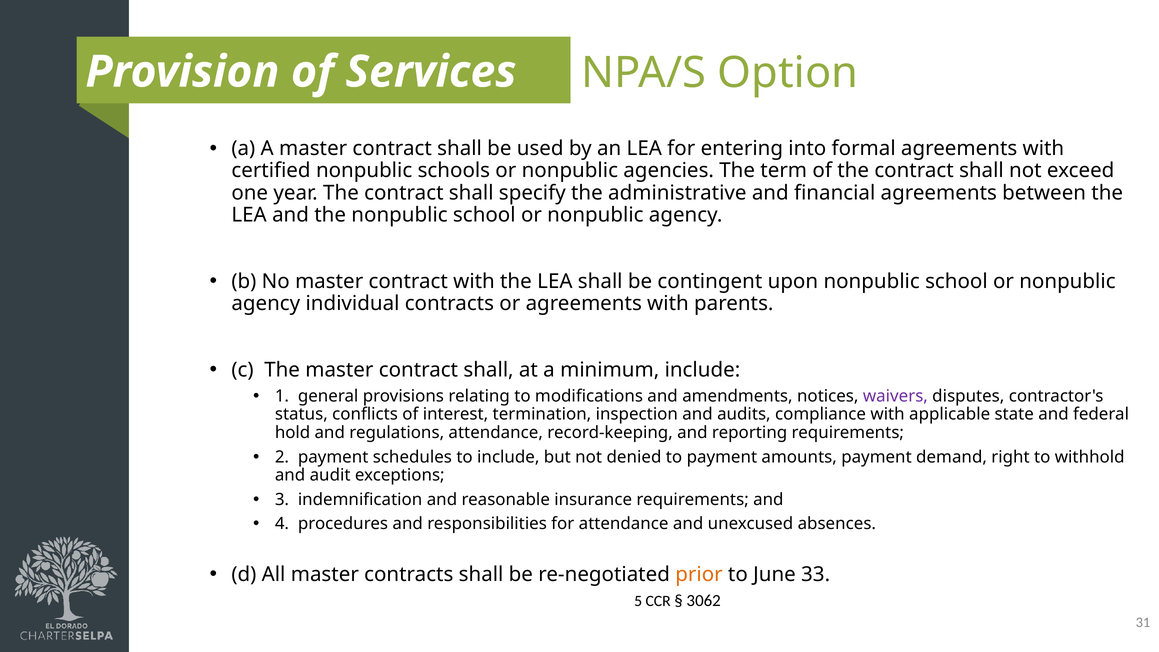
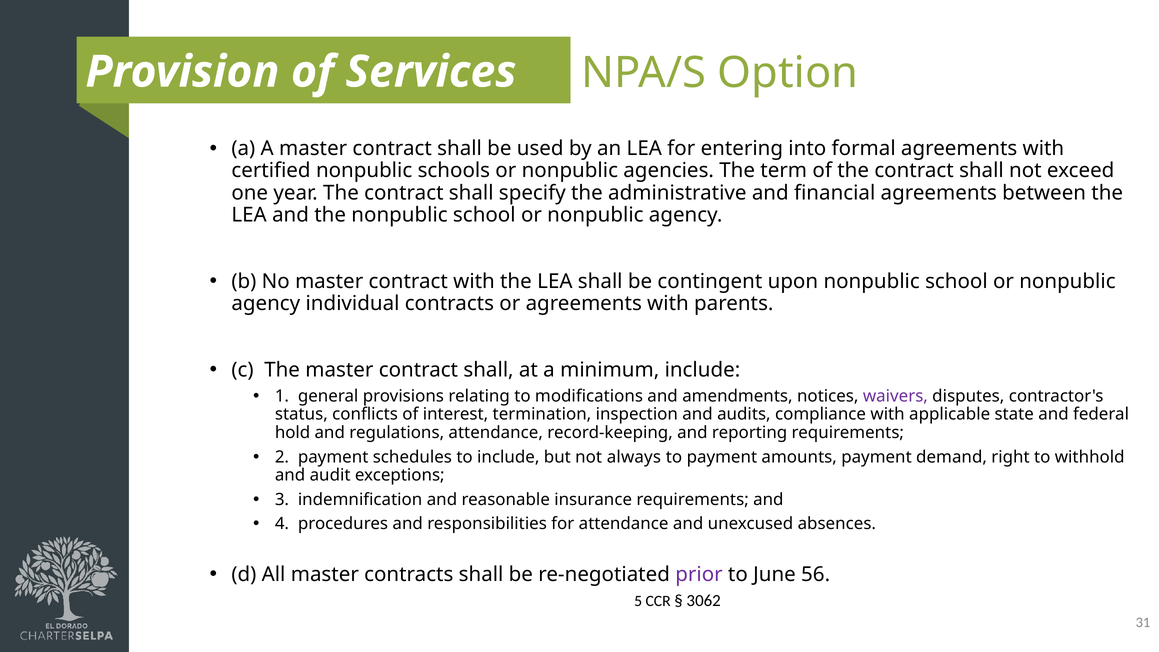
denied: denied -> always (634, 457)
prior colour: orange -> purple (699, 574)
33: 33 -> 56 (816, 574)
